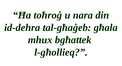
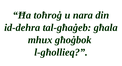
bgħattek: bgħattek -> għoġbok (73, 40)
